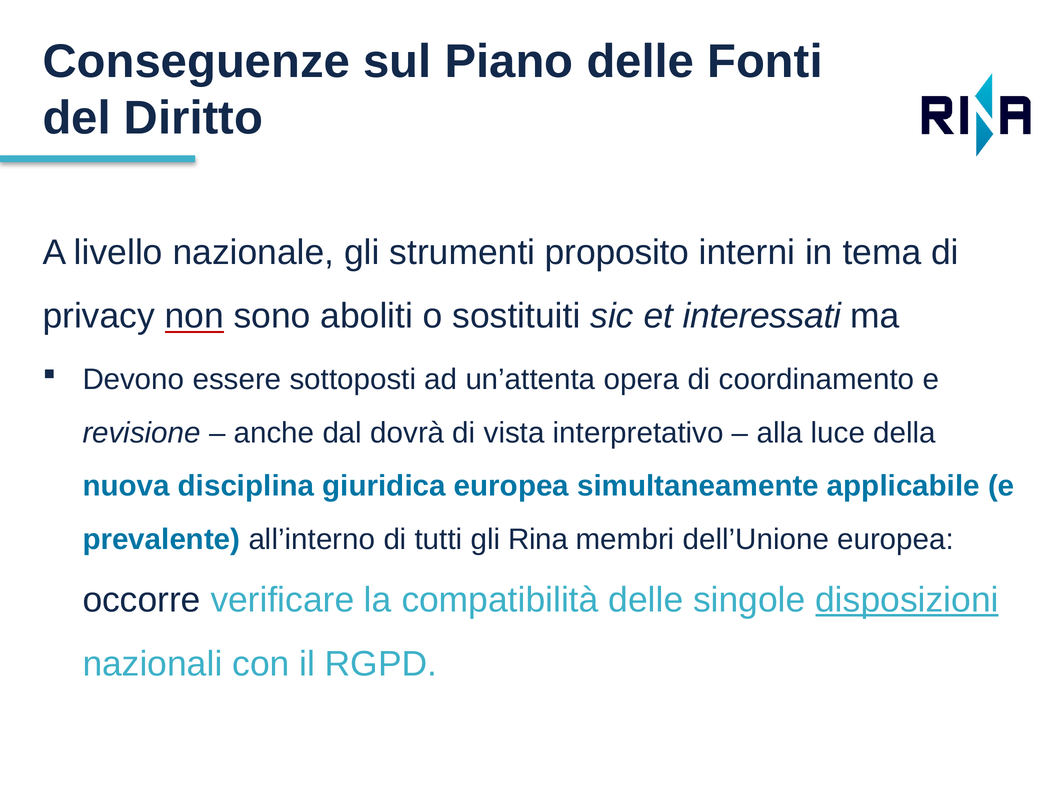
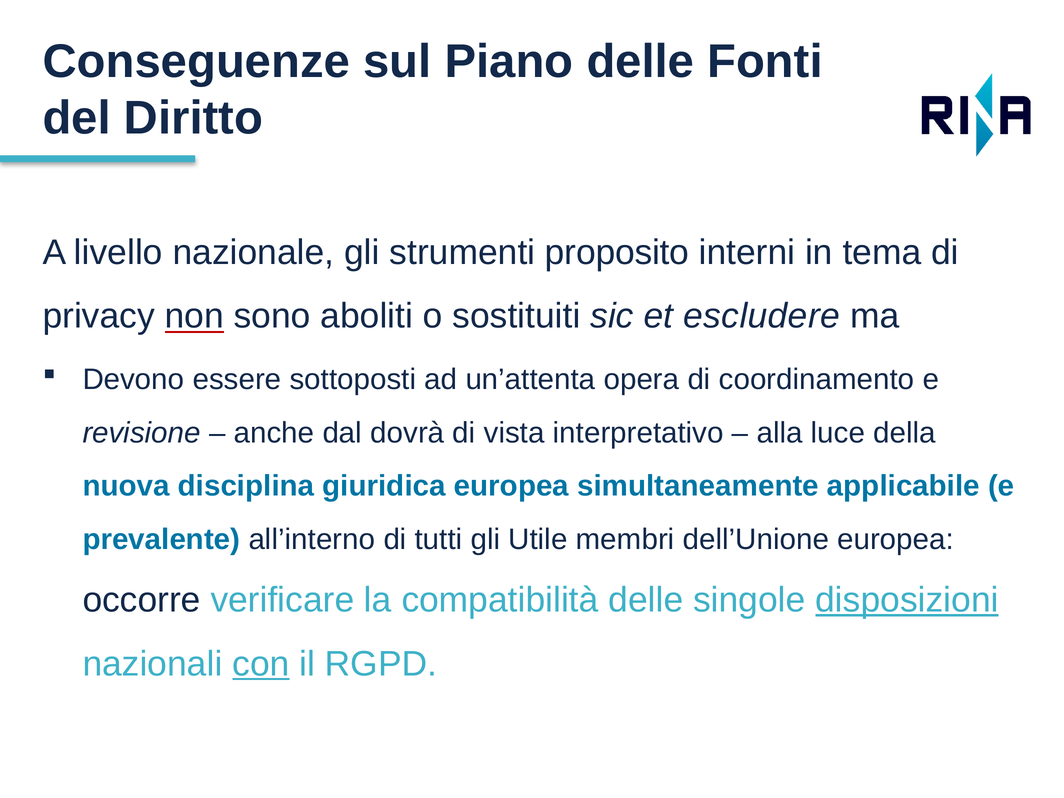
interessati: interessati -> escludere (762, 316)
Rina: Rina -> Utile (538, 539)
con underline: none -> present (261, 664)
